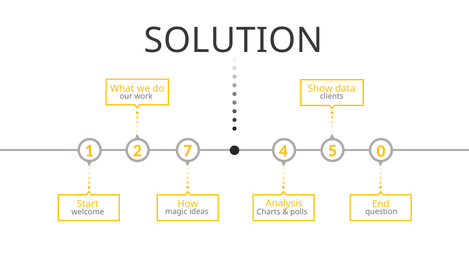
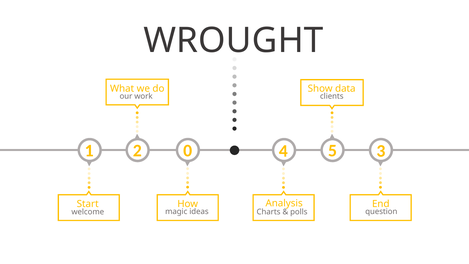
SOLUTION: SOLUTION -> WROUGHT (233, 40)
7: 7 -> 0 (188, 151)
0: 0 -> 3 (381, 151)
